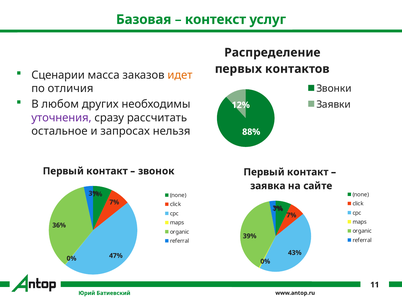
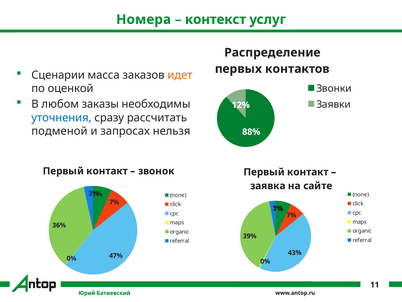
Базовая: Базовая -> Номера (144, 19)
отличия: отличия -> оценкой (71, 88)
других: других -> заказы (100, 104)
уточнения colour: purple -> blue (61, 118)
остальное: остальное -> подменой (59, 131)
